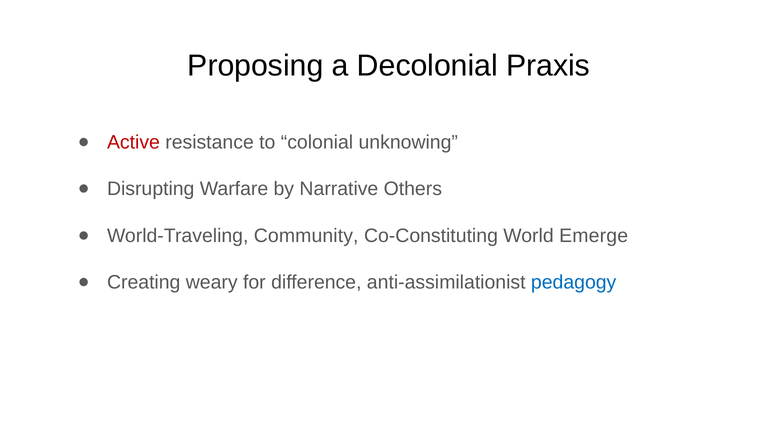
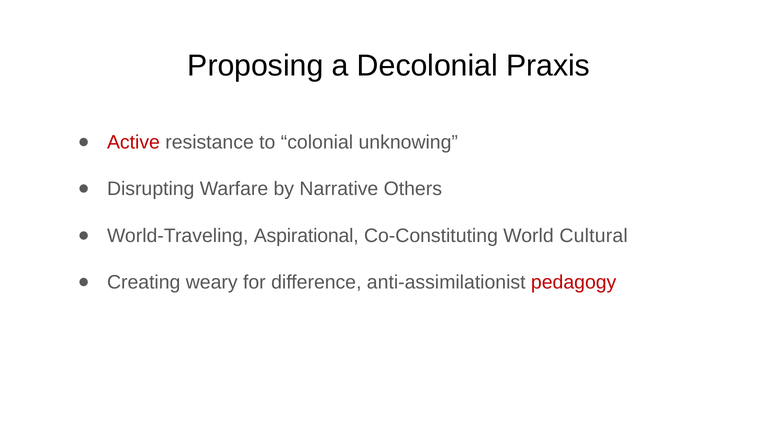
Community: Community -> Aspirational (306, 236)
Emerge: Emerge -> Cultural (594, 236)
pedagogy colour: blue -> red (574, 282)
